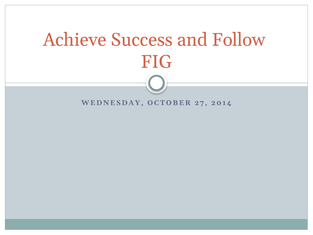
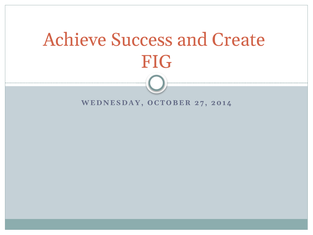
Follow: Follow -> Create (239, 40)
